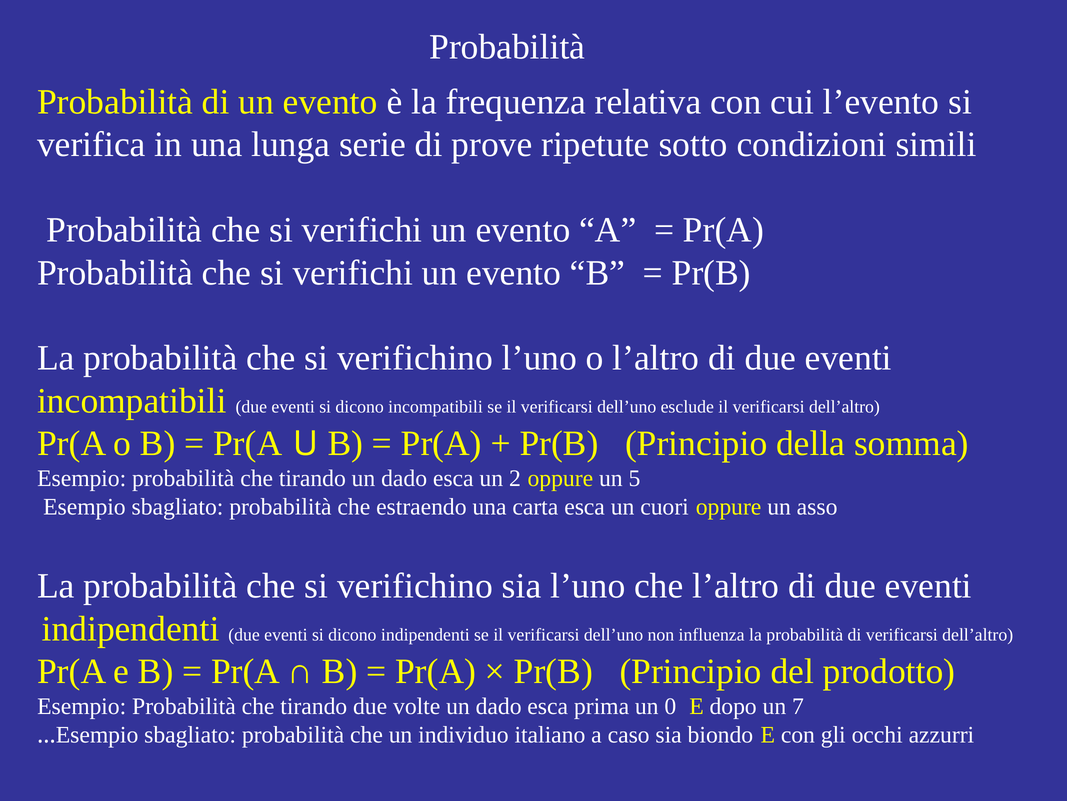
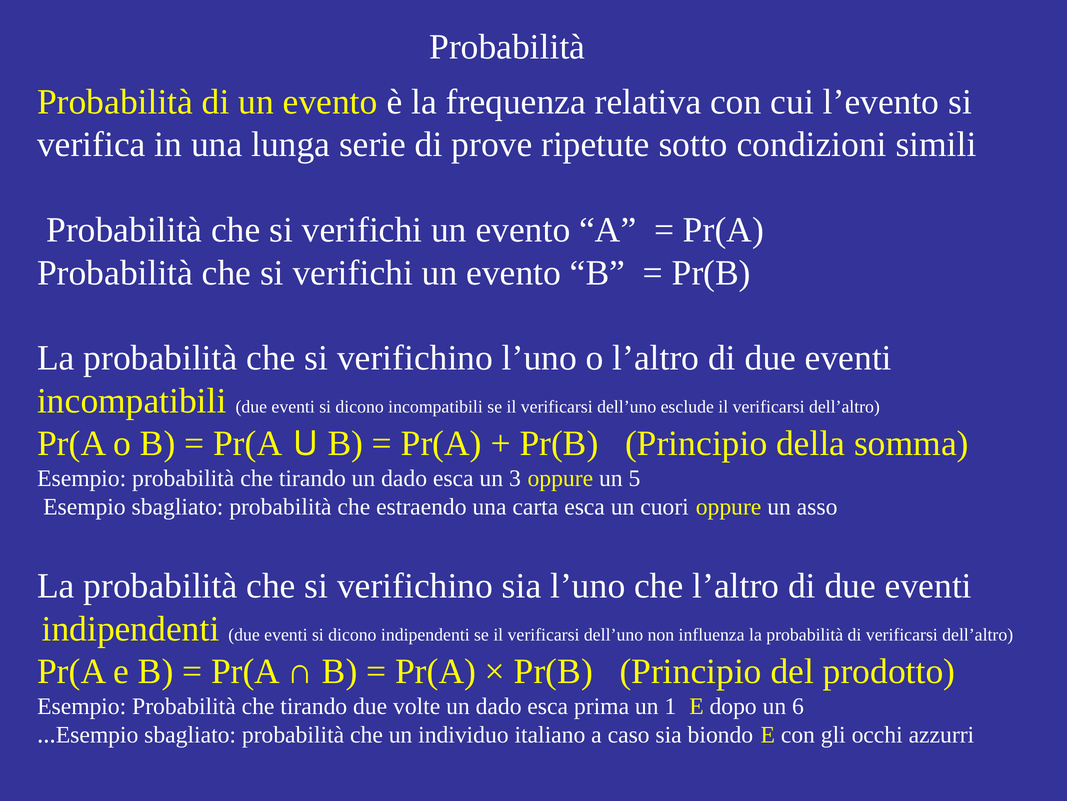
2: 2 -> 3 (515, 478)
0: 0 -> 1 (670, 706)
7: 7 -> 6 (798, 706)
